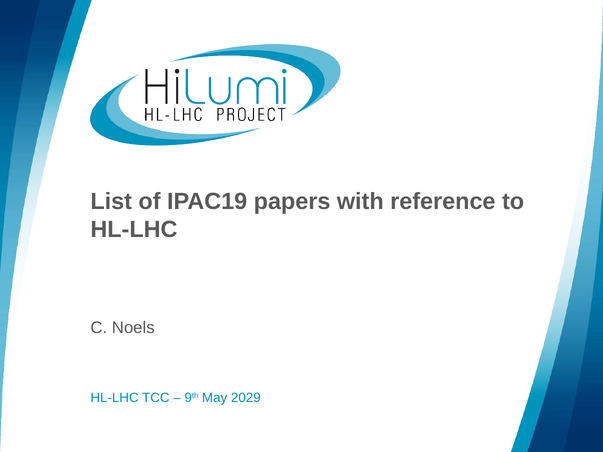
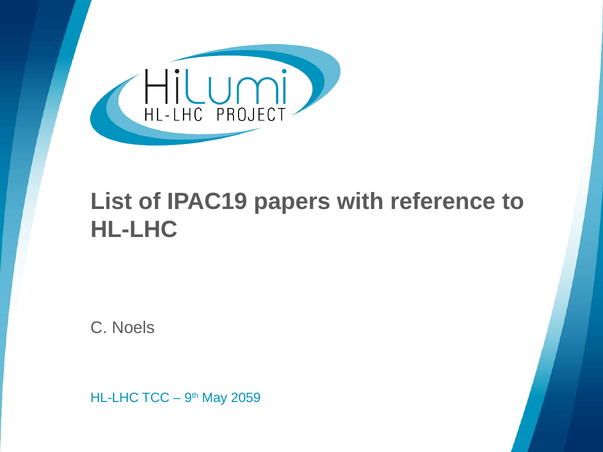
2029: 2029 -> 2059 (246, 398)
